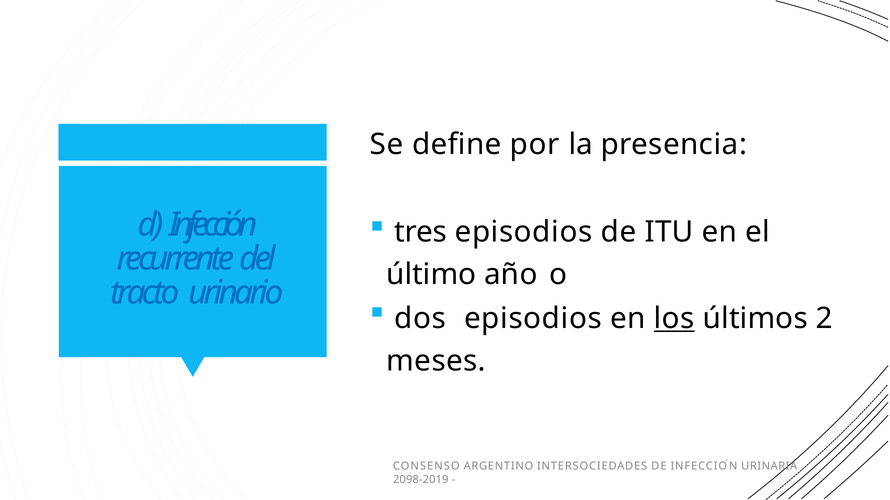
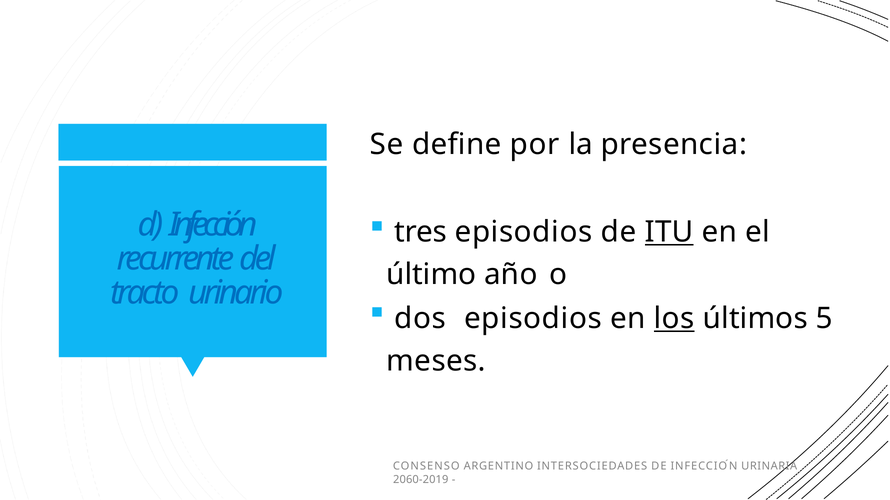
ITU underline: none -> present (669, 232)
2: 2 -> 5 (824, 319)
2098-2019: 2098-2019 -> 2060-2019 (421, 480)
